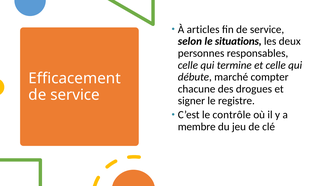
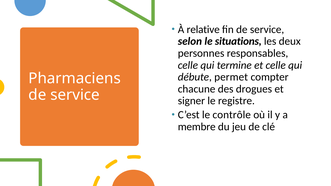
articles: articles -> relative (203, 29)
marché: marché -> permet (231, 77)
Efficacement: Efficacement -> Pharmaciens (75, 78)
